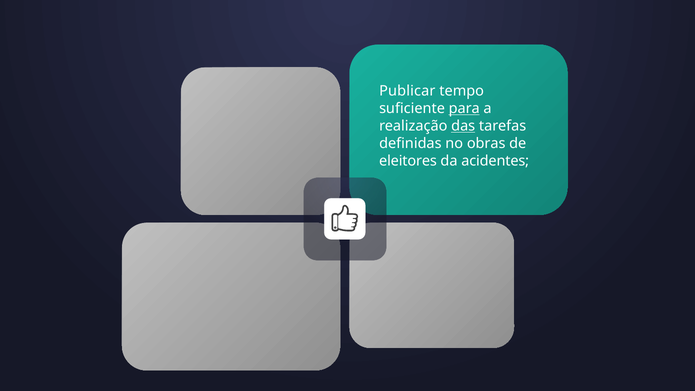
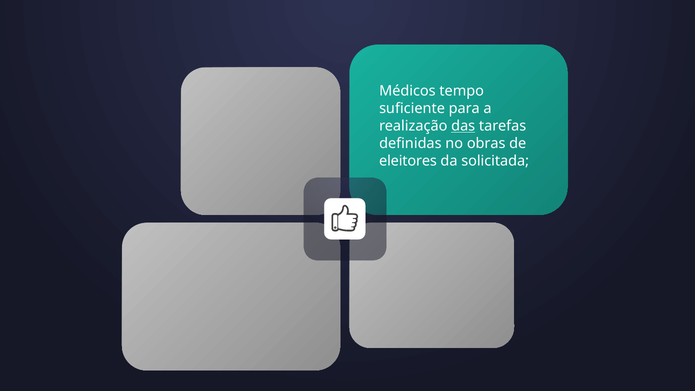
Publicar: Publicar -> Médicos (407, 91)
para underline: present -> none (464, 109)
acidentes: acidentes -> solicitada (495, 161)
